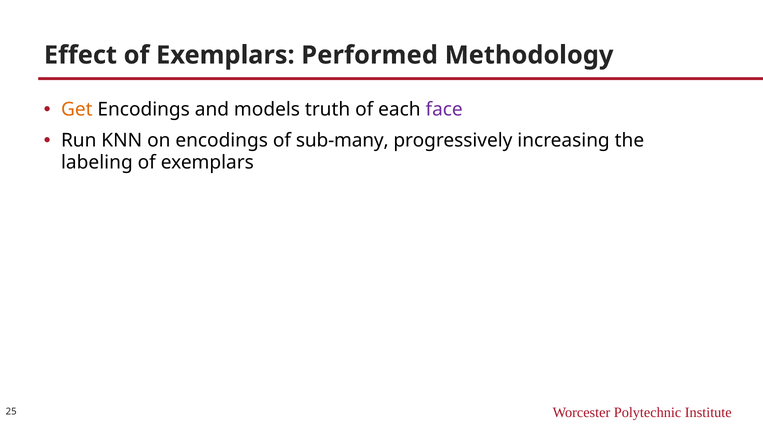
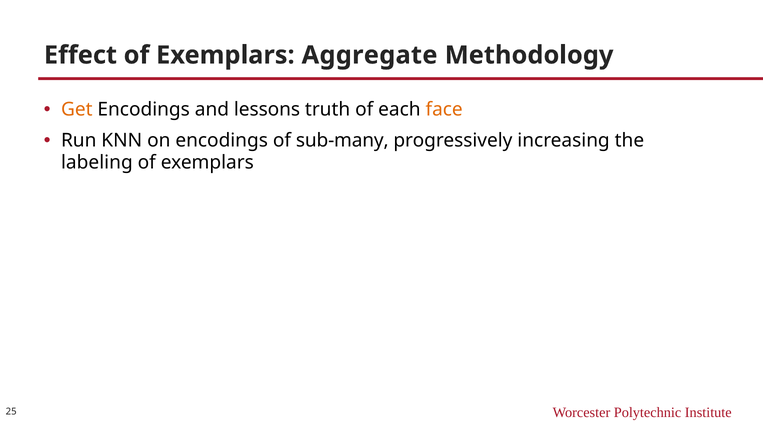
Performed: Performed -> Aggregate (370, 55)
models: models -> lessons (267, 109)
face colour: purple -> orange (444, 109)
